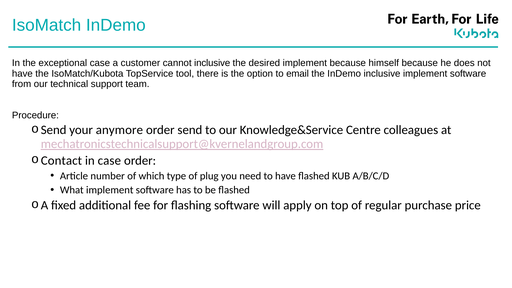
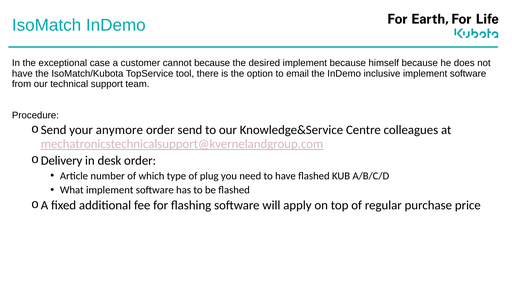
cannot inclusive: inclusive -> because (212, 63)
Contact: Contact -> Delivery (62, 161)
in case: case -> desk (109, 161)
